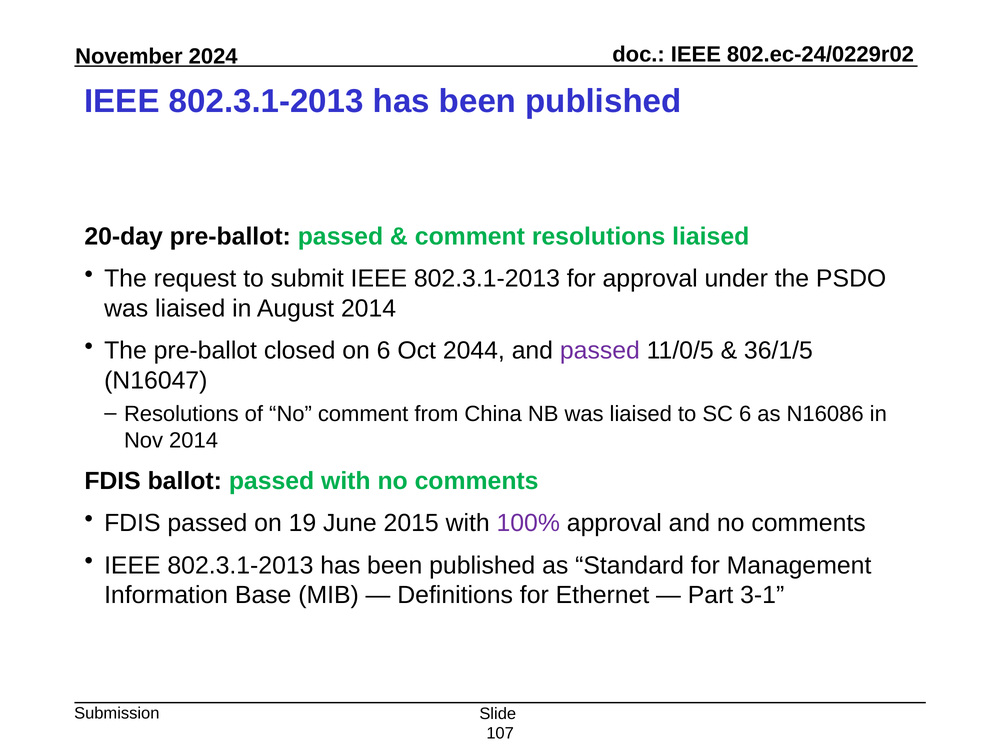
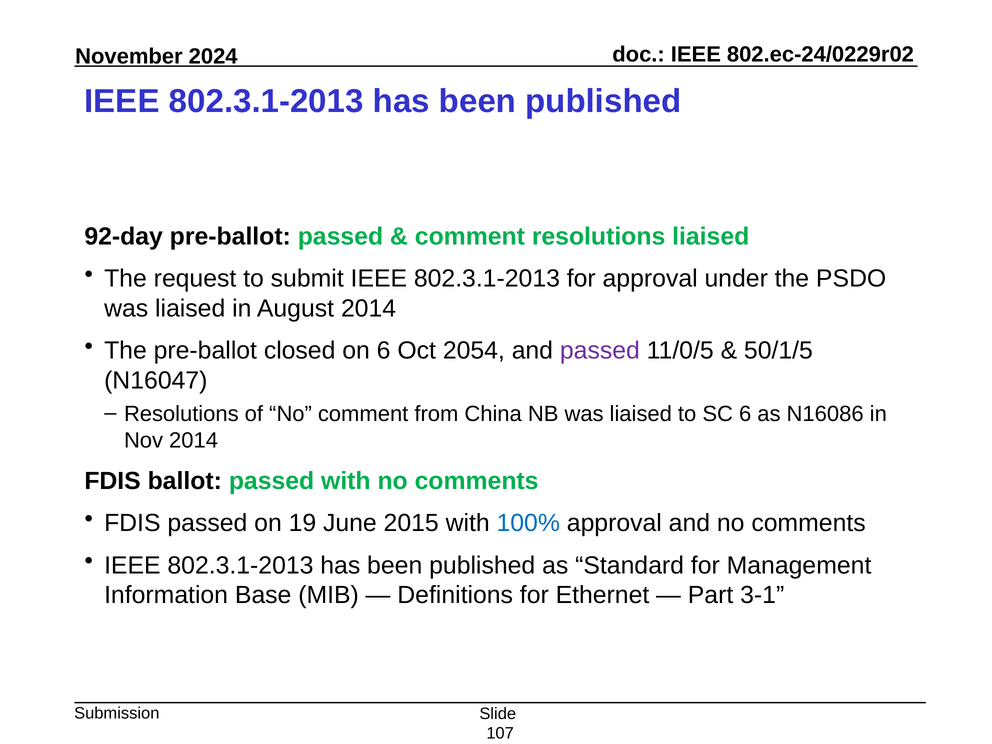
20-day: 20-day -> 92-day (124, 237)
2044: 2044 -> 2054 (474, 351)
36/1/5: 36/1/5 -> 50/1/5 (778, 351)
100% colour: purple -> blue (528, 523)
